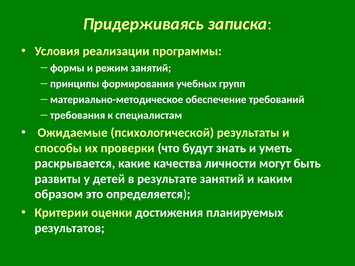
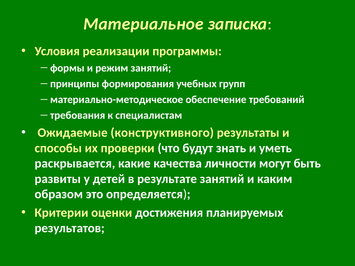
Придерживаясь: Придерживаясь -> Материальное (143, 24)
психологической: психологической -> конструктивного (162, 133)
